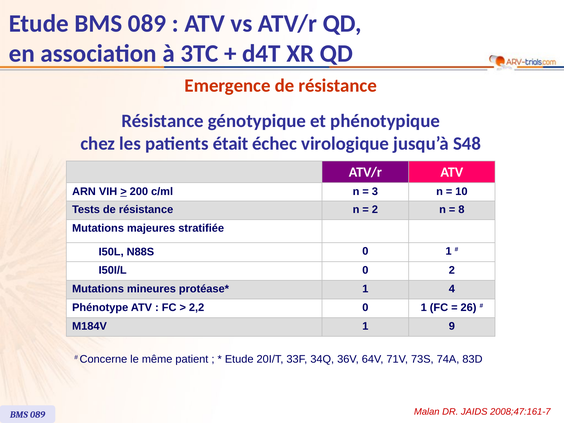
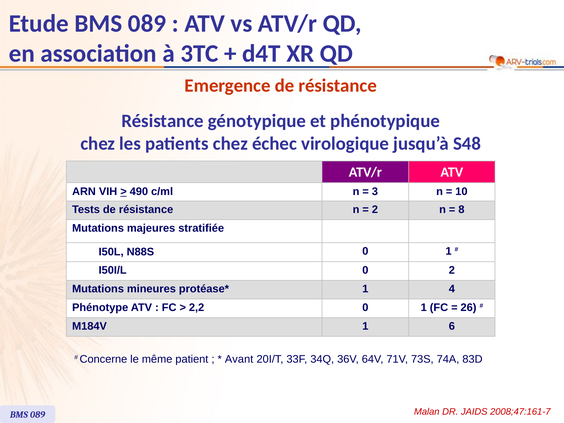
patients était: était -> chez (230, 144)
200: 200 -> 490 (139, 191)
9: 9 -> 6 (452, 326)
Etude: Etude -> Avant (239, 359)
